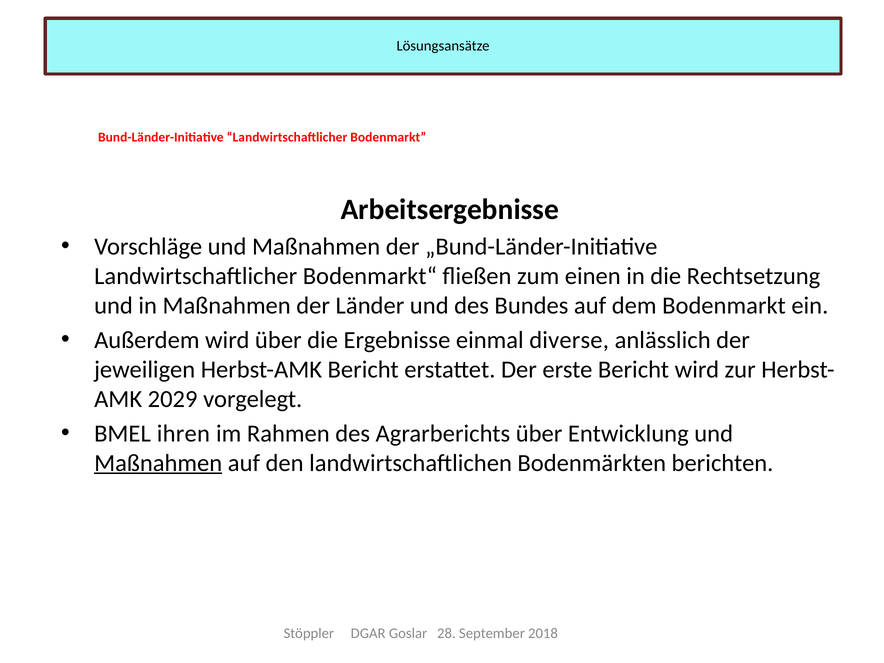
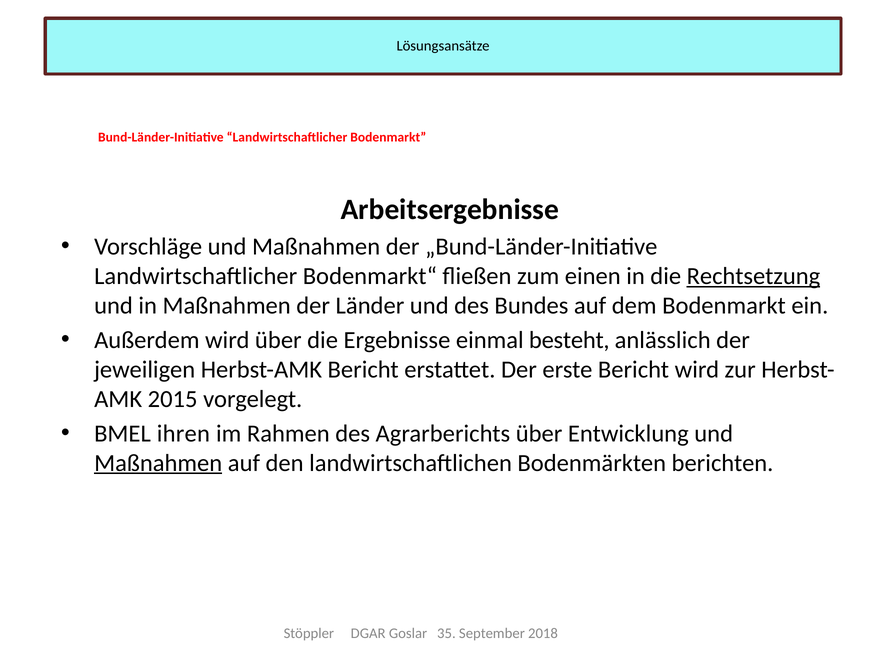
Rechtsetzung underline: none -> present (753, 276)
diverse: diverse -> besteht (569, 340)
2029: 2029 -> 2015 (173, 399)
28: 28 -> 35 (446, 633)
